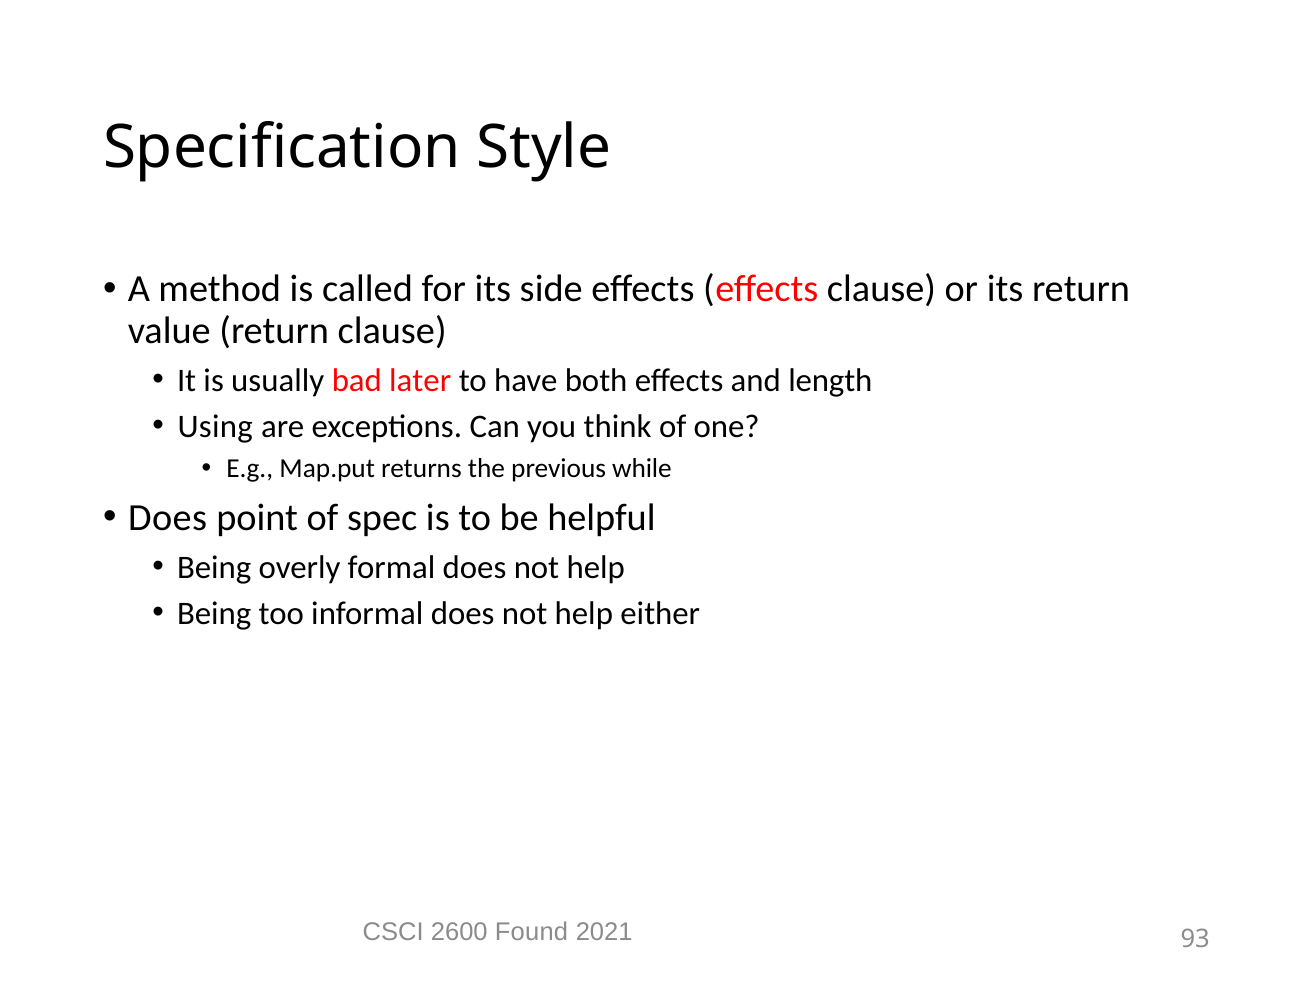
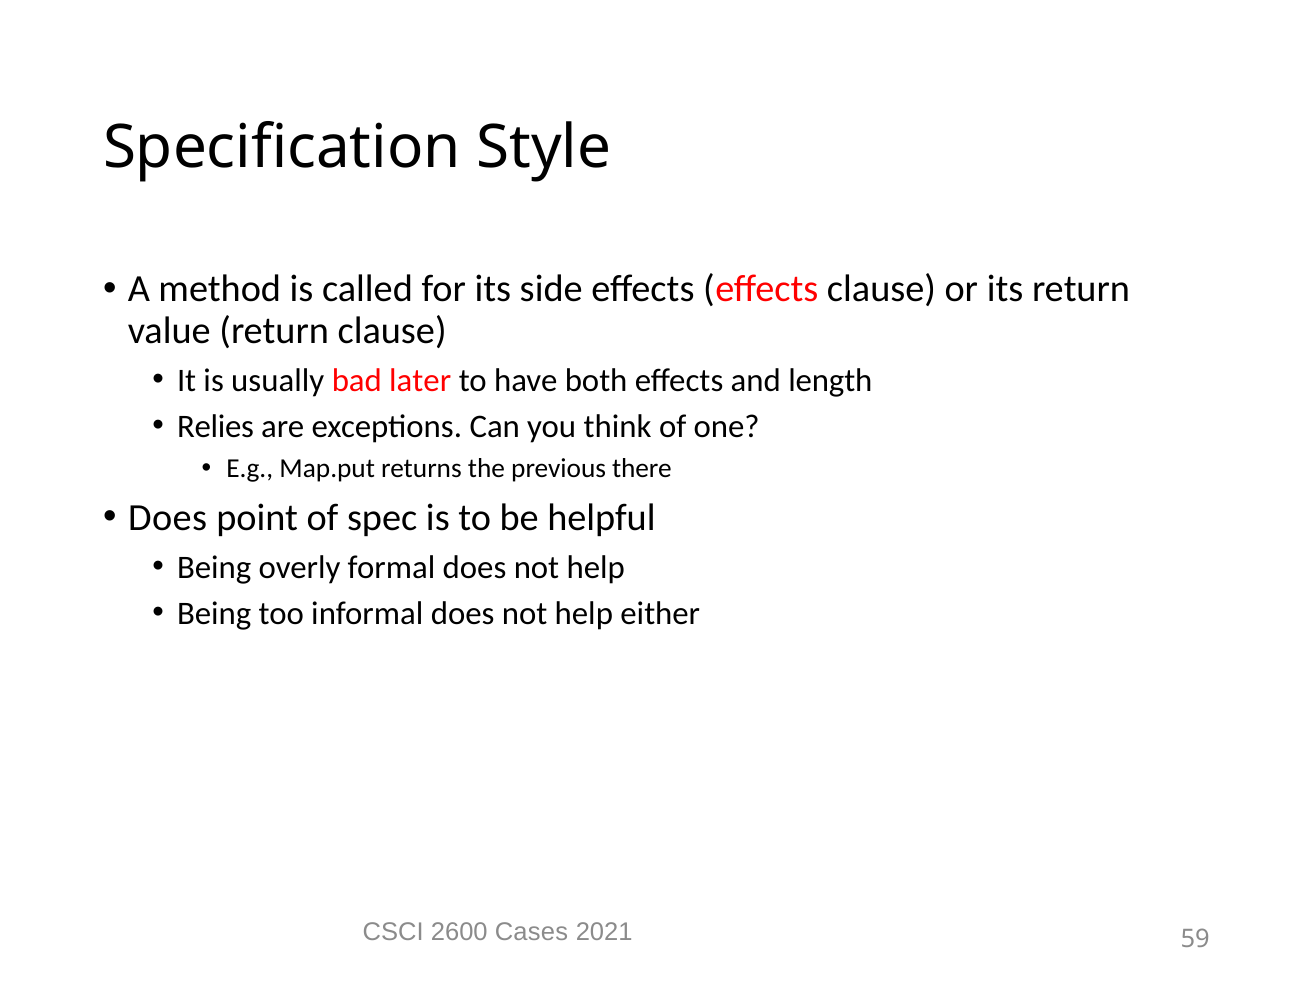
Using: Using -> Relies (216, 426)
while: while -> there (642, 469)
Found: Found -> Cases (531, 932)
93: 93 -> 59 (1195, 939)
